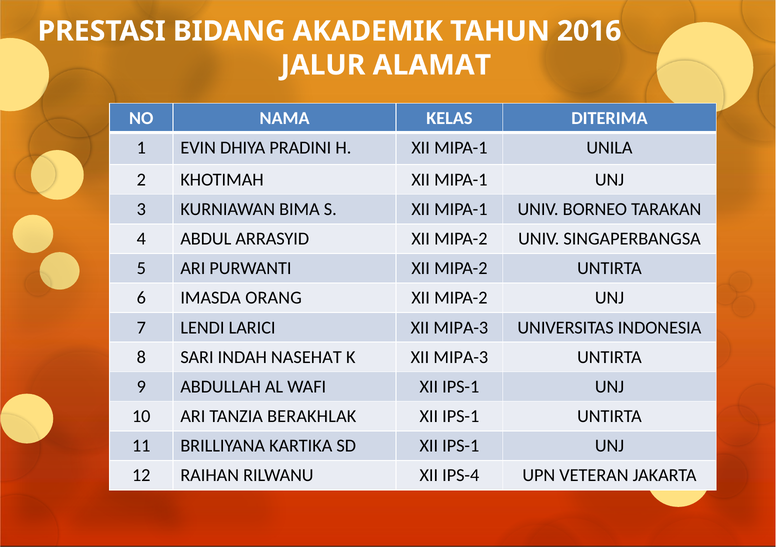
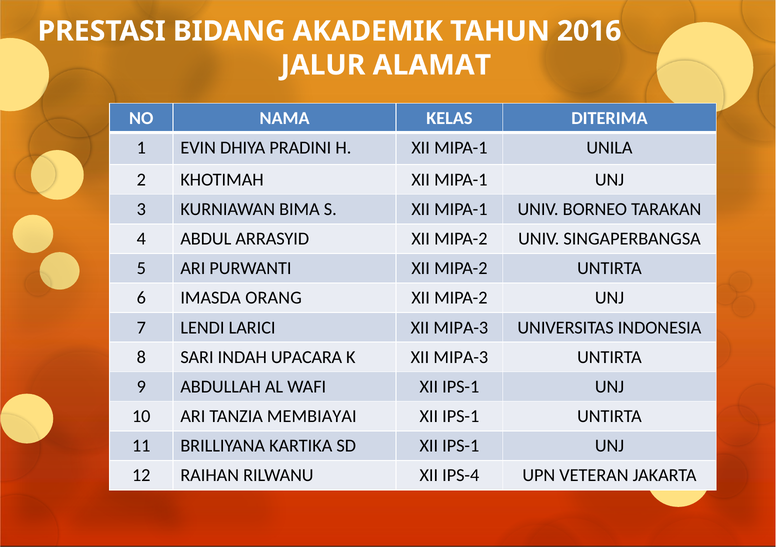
NASEHAT: NASEHAT -> UPACARA (307, 357)
BERAKHLAK: BERAKHLAK -> MEMBIAYAI (312, 416)
